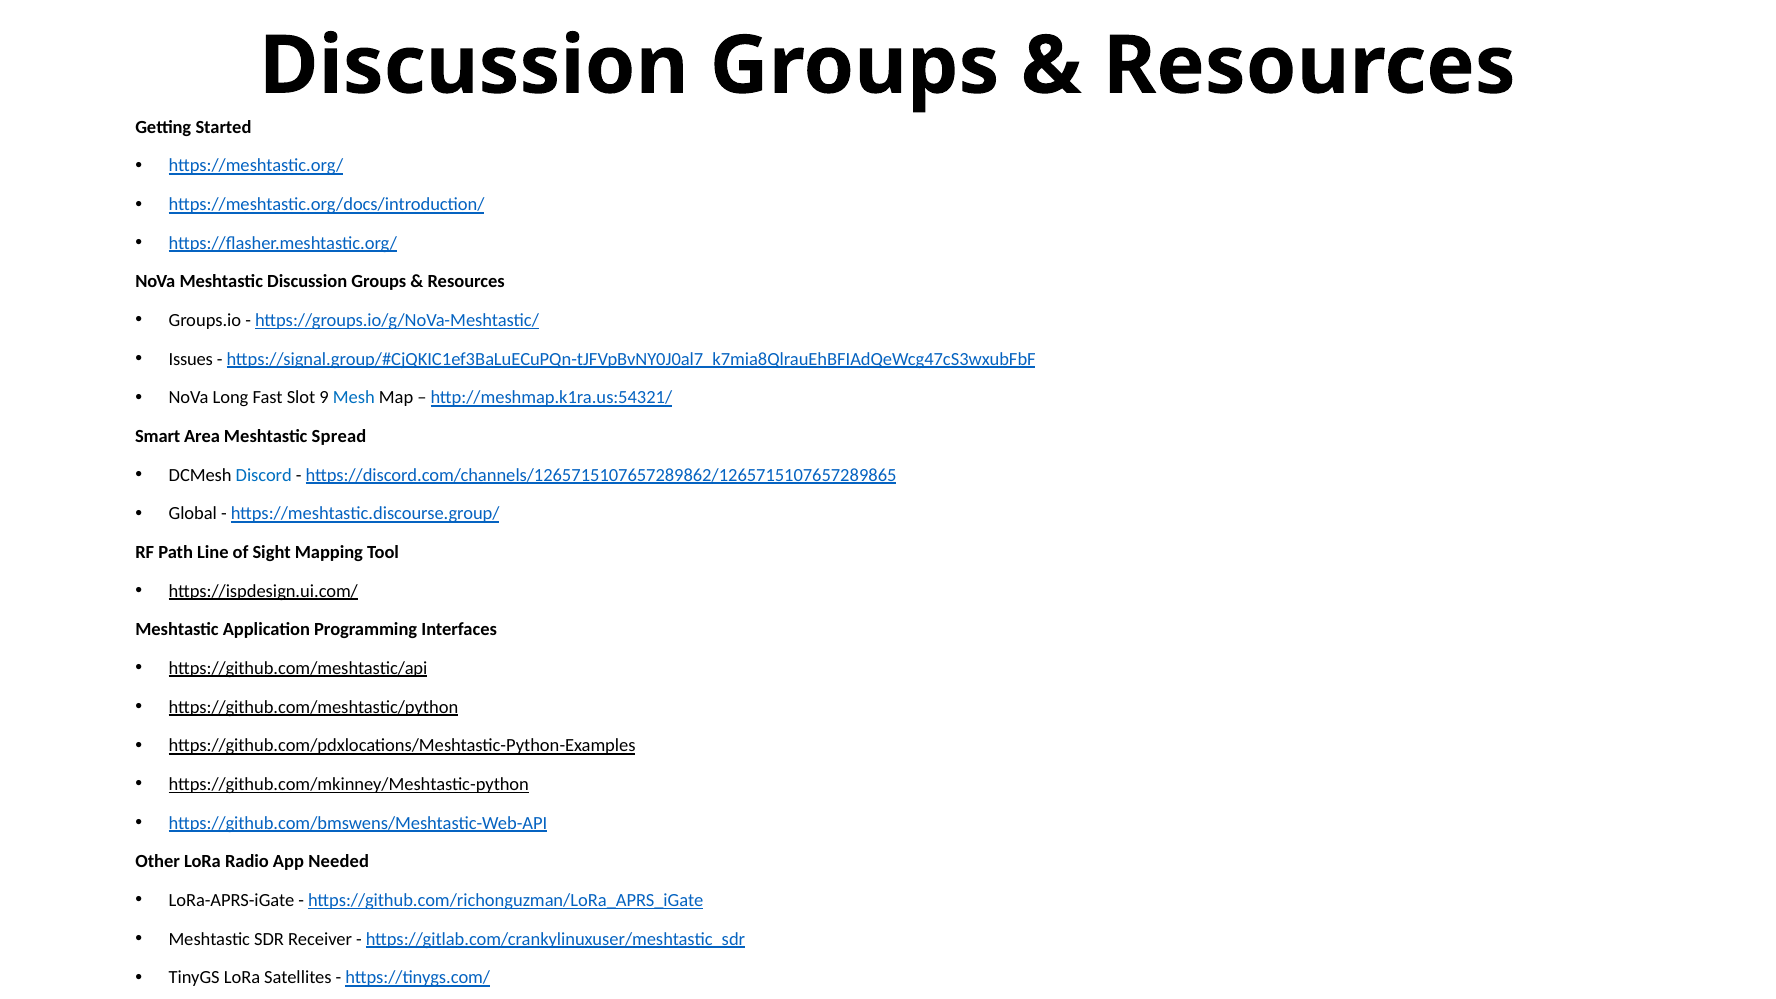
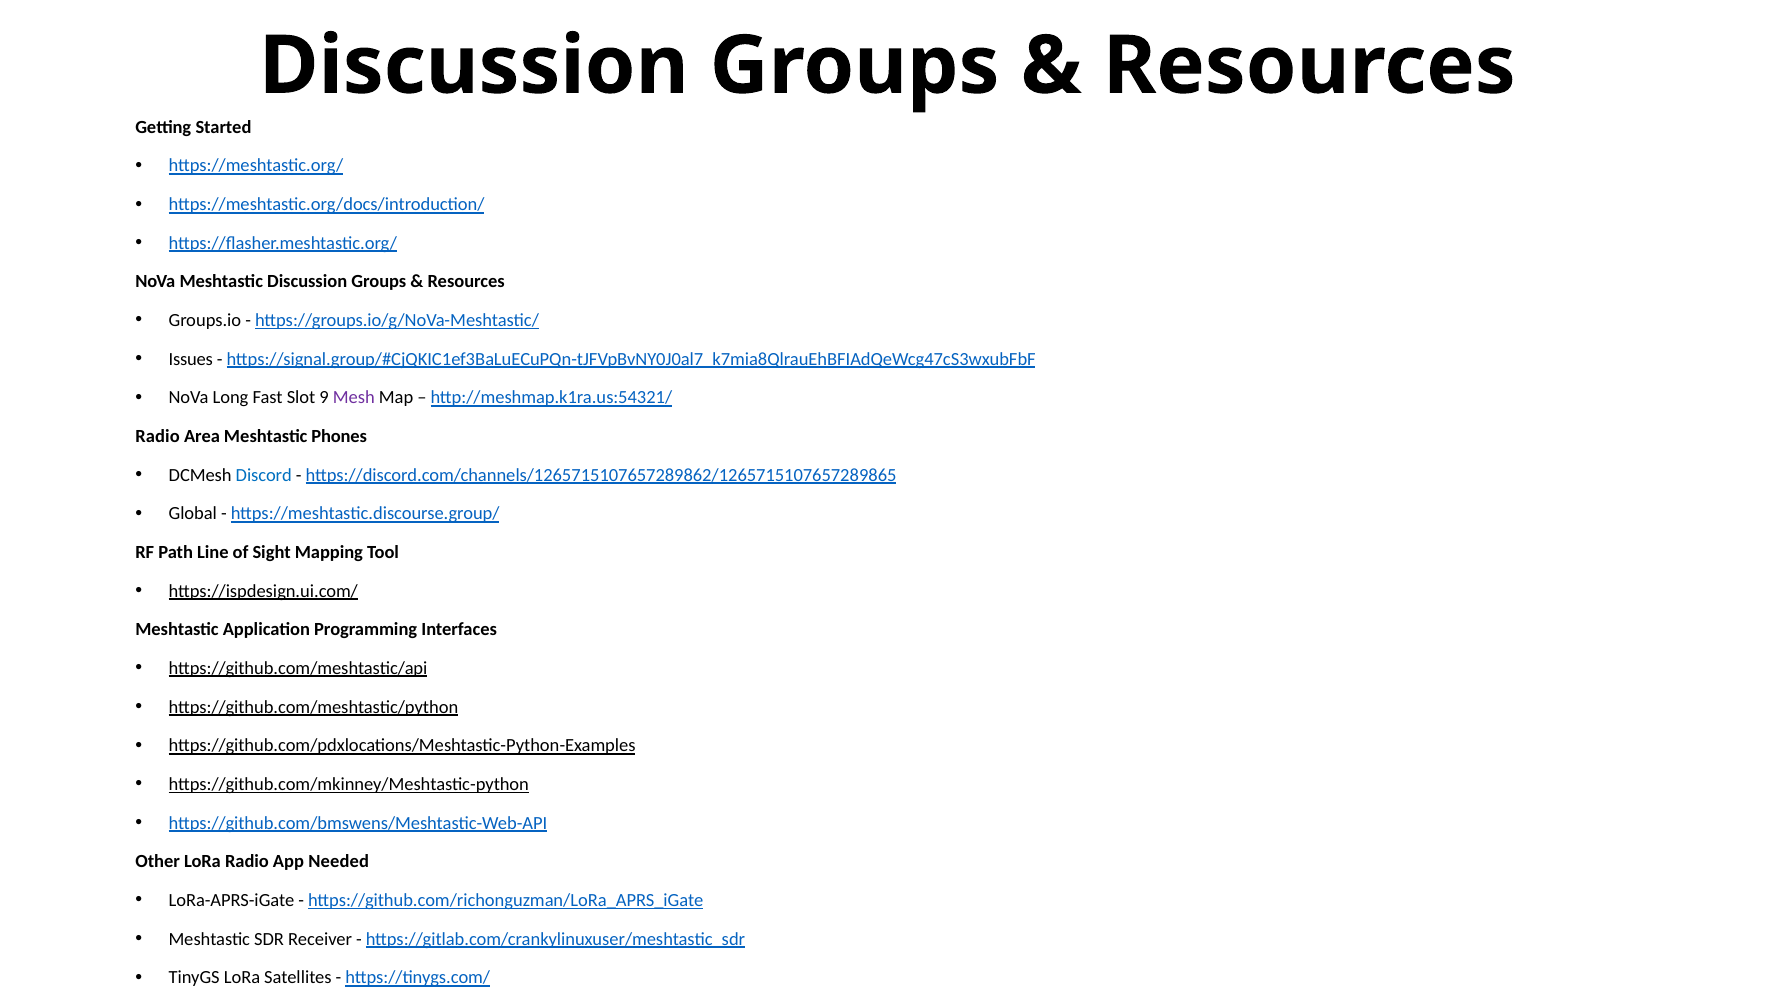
Mesh colour: blue -> purple (354, 398)
Smart: Smart -> Radio (158, 436)
Spread: Spread -> Phones (339, 436)
